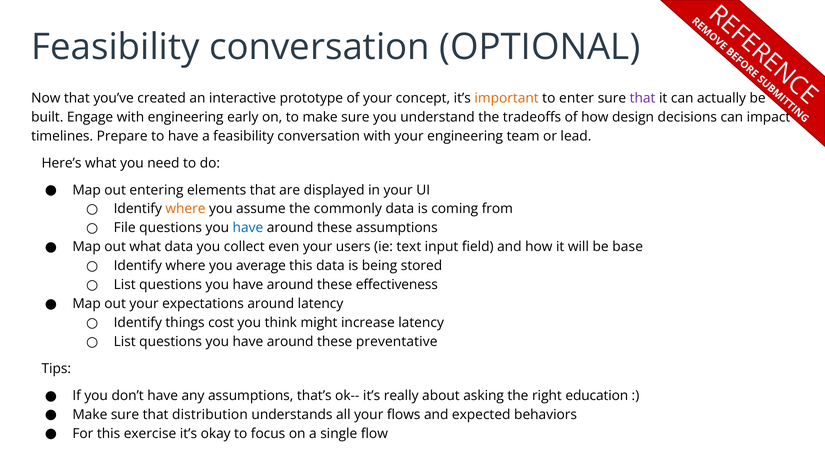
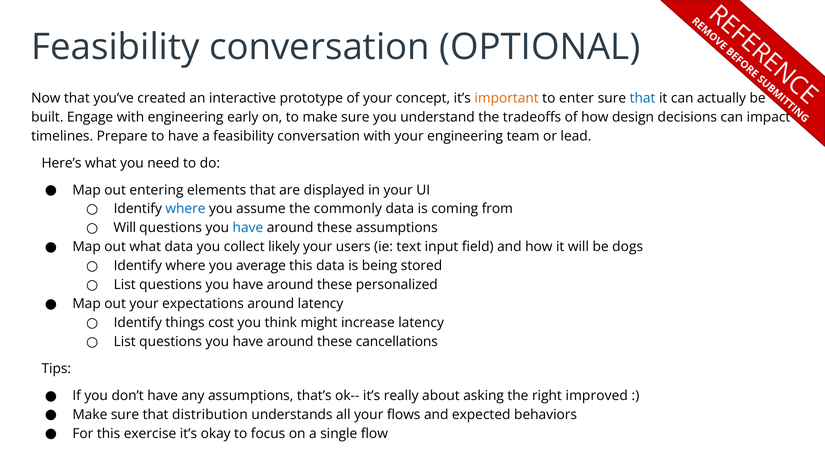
that colour: purple -> blue (643, 98)
where colour: orange -> blue (185, 209)
File: File -> Will (125, 228)
even: even -> likely (284, 247)
base: base -> dogs (628, 247)
effectiveness: effectiveness -> personalized (397, 285)
preventative: preventative -> cancellations (397, 342)
education: education -> improved (597, 396)
